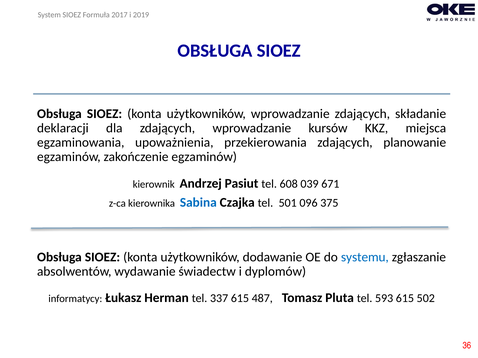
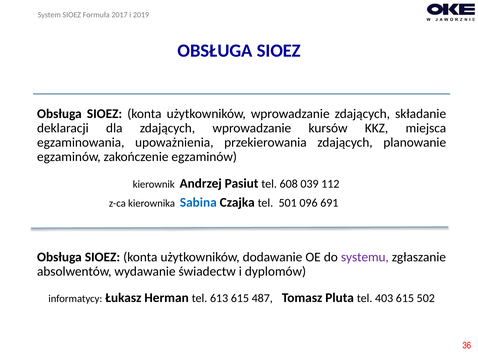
671: 671 -> 112 (330, 184)
375: 375 -> 691 (329, 203)
systemu colour: blue -> purple (365, 257)
337: 337 -> 613 (219, 299)
593: 593 -> 403 (384, 299)
